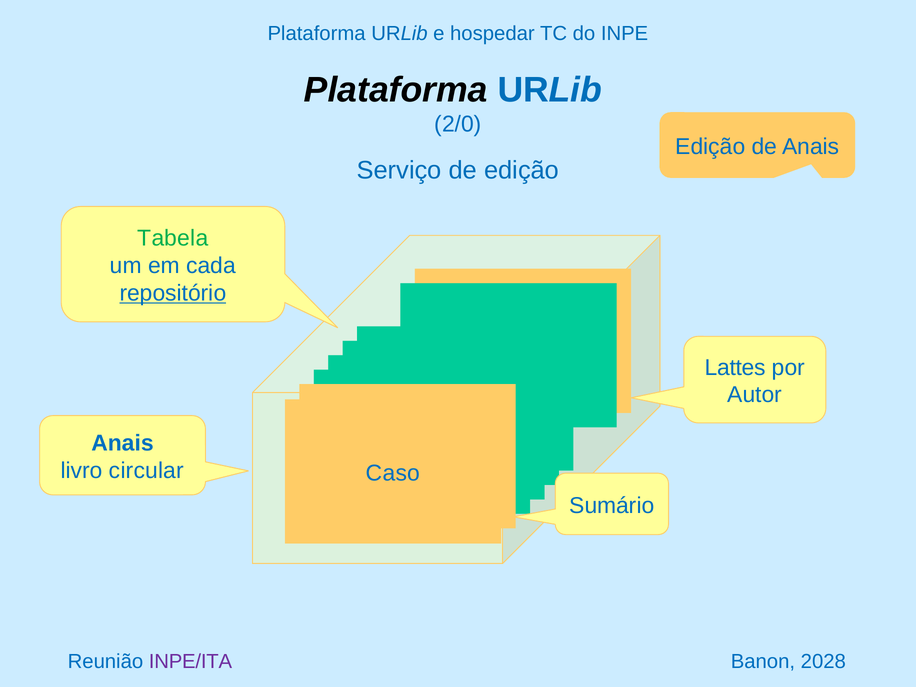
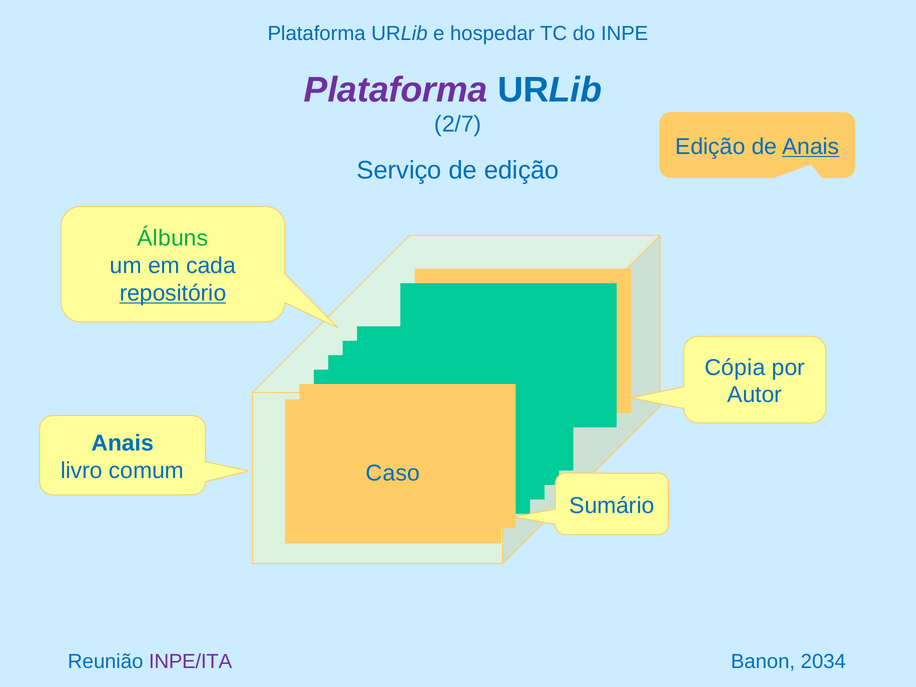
Plataforma colour: black -> purple (396, 90)
2/0: 2/0 -> 2/7 (458, 124)
Anais underline: none -> present (811, 147)
Tabela: Tabela -> Álbuns (173, 238)
Lattes: Lattes -> Cópia (735, 367)
circular: circular -> comum (147, 471)
2028: 2028 -> 2034 (823, 662)
